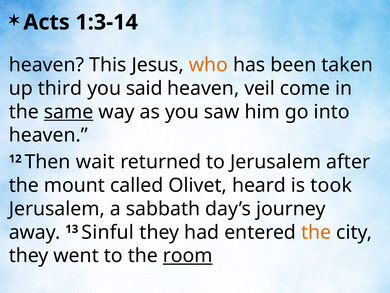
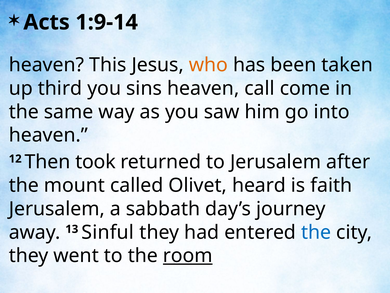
1:3-14: 1:3-14 -> 1:9-14 (107, 22)
said: said -> sins (144, 88)
veil: veil -> call (259, 88)
same underline: present -> none (69, 112)
wait: wait -> took (95, 162)
took: took -> faith (331, 185)
the colour: orange -> blue (316, 232)
